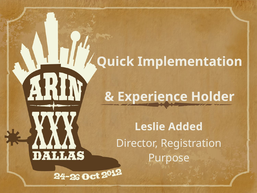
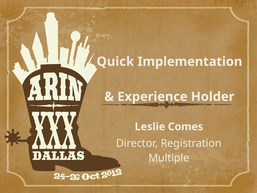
Added: Added -> Comes (185, 127)
Purpose: Purpose -> Multiple (169, 158)
